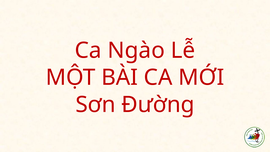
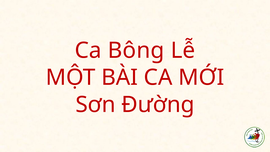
Ngào: Ngào -> Bông (136, 51)
